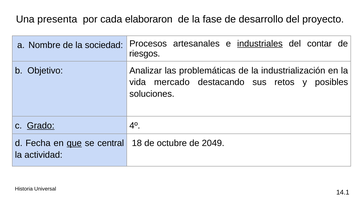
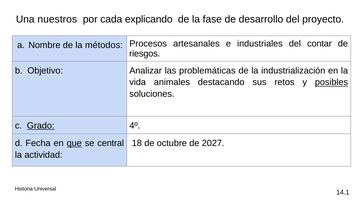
presenta: presenta -> nuestros (57, 19)
elaboraron: elaboraron -> explicando (149, 19)
sociedad: sociedad -> métodos (104, 45)
industriales underline: present -> none (260, 44)
mercado: mercado -> animales (172, 82)
posibles underline: none -> present (332, 82)
2049: 2049 -> 2027 (213, 143)
